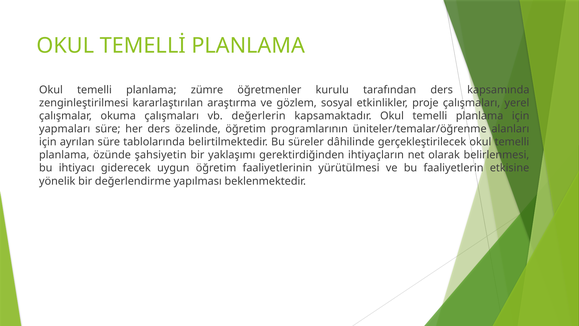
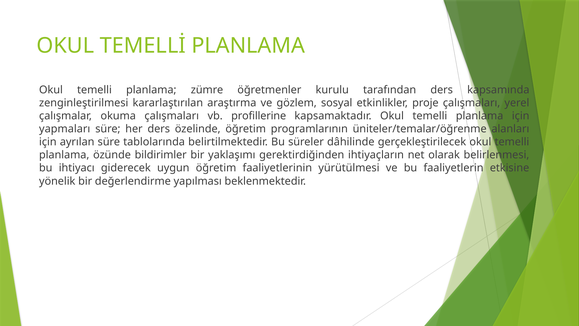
değerlerin: değerlerin -> profillerine (259, 116)
şahsiyetin: şahsiyetin -> bildirimler (161, 155)
